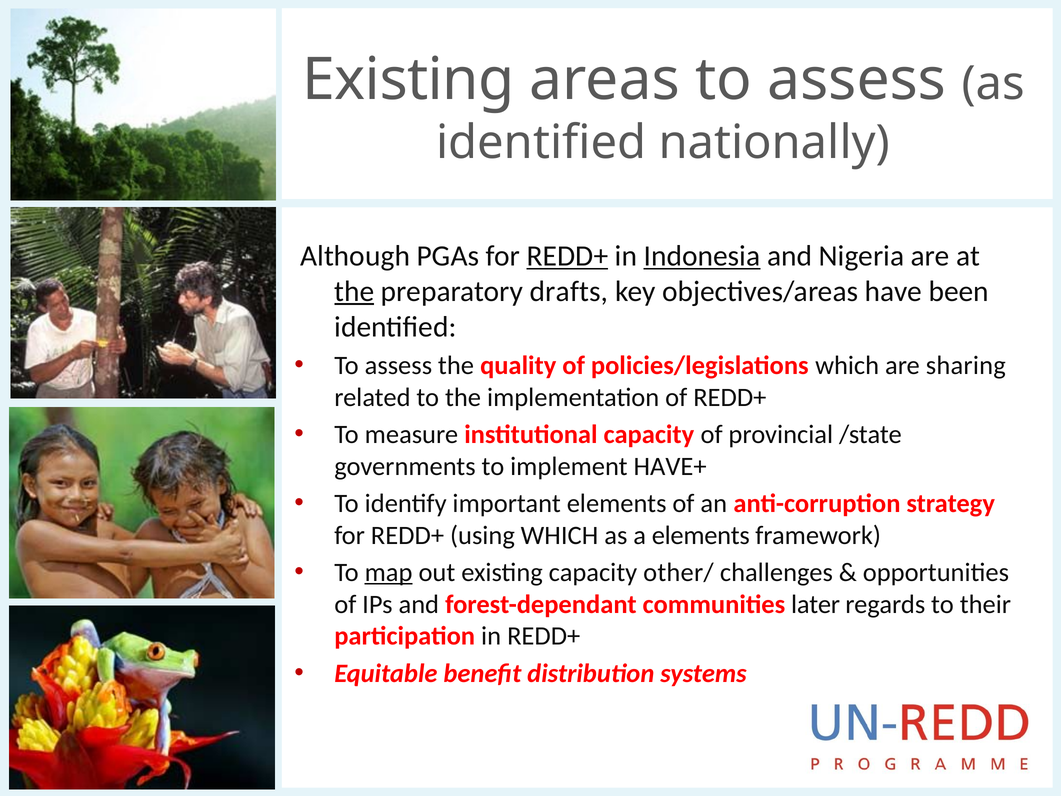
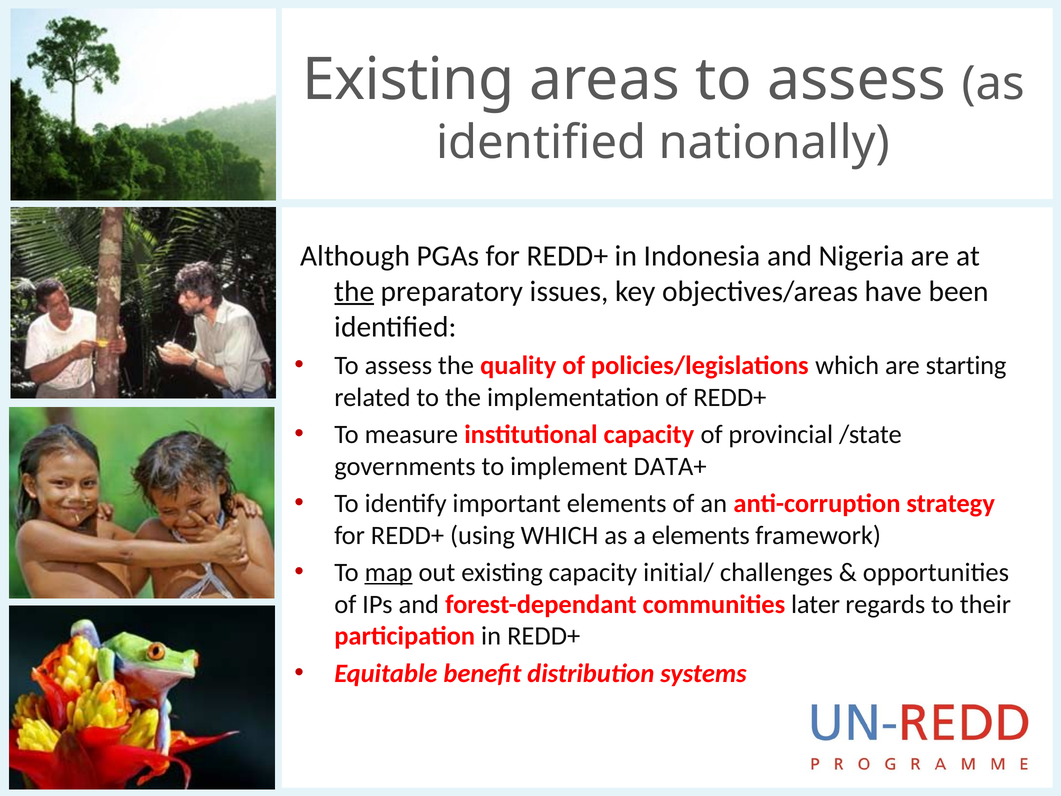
REDD+ underline: present -> none (567, 256)
Indonesia underline: present -> none (702, 256)
drafts: drafts -> issues (569, 291)
sharing: sharing -> starting (966, 365)
HAVE+: HAVE+ -> DATA+ (670, 466)
other/: other/ -> initial/ (679, 572)
